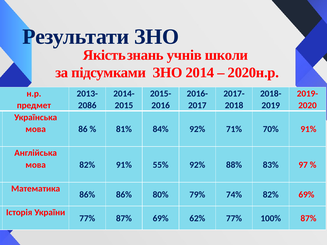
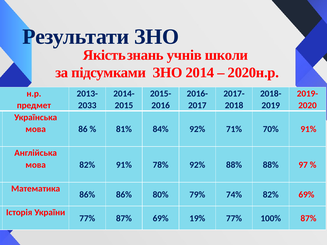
2086: 2086 -> 2033 (87, 106)
55%: 55% -> 78% (161, 165)
88% 83%: 83% -> 88% (271, 165)
62%: 62% -> 19% (197, 219)
